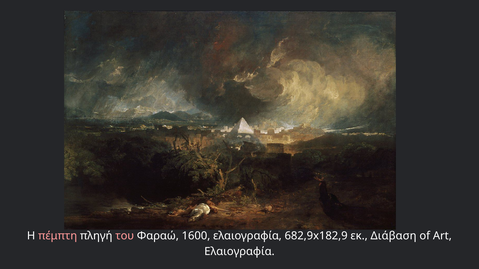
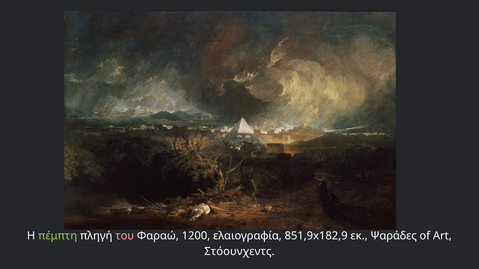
πέμπτη colour: pink -> light green (58, 236)
1600: 1600 -> 1200 (196, 236)
682,9x182,9: 682,9x182,9 -> 851,9x182,9 (316, 236)
Διάβαση: Διάβαση -> Ψαράδες (394, 236)
Ελαιογραφία: Ελαιογραφία -> Στόουνχεντς (239, 252)
